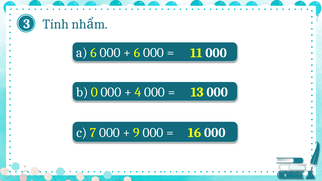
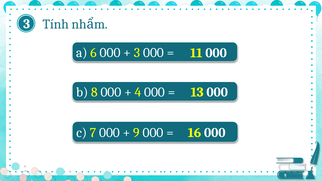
6: 6 -> 3 (137, 53)
0: 0 -> 8 (94, 92)
